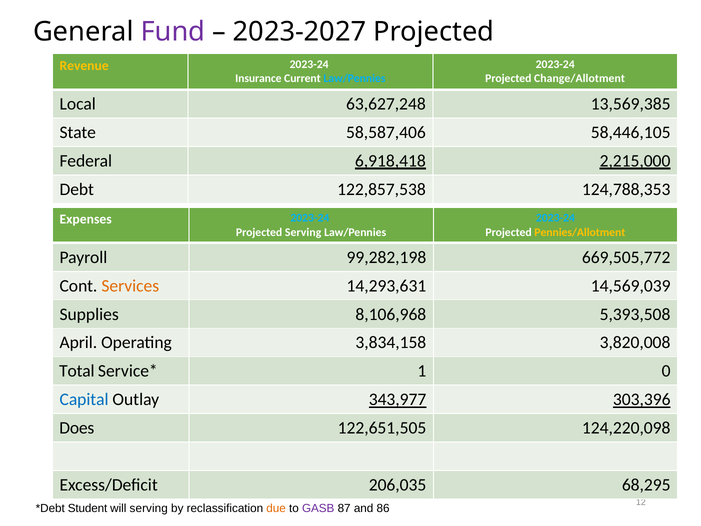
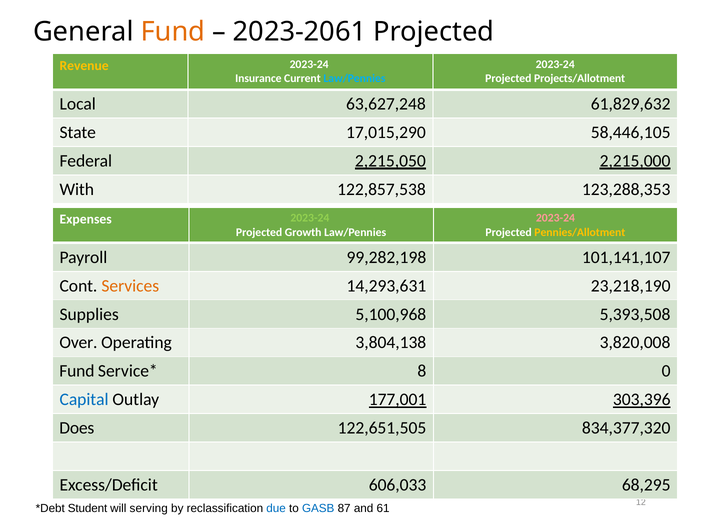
Fund colour: purple -> orange (173, 32)
2023-2027: 2023-2027 -> 2023-2061 (300, 32)
Change/Allotment: Change/Allotment -> Projects/Allotment (580, 79)
13,569,385: 13,569,385 -> 61,829,632 (631, 104)
58,587,406: 58,587,406 -> 17,015,290 (386, 132)
6,918,418: 6,918,418 -> 2,215,050 (390, 161)
Debt: Debt -> With (77, 189)
124,788,353: 124,788,353 -> 123,288,353 (626, 189)
2023-24 colour: light blue -> pink (555, 218)
2023-24 colour: light blue -> light green (310, 218)
Projected Serving: Serving -> Growth (303, 232)
669,505,772: 669,505,772 -> 101,141,107 (626, 257)
14,569,039: 14,569,039 -> 23,218,190 (631, 286)
8,106,968: 8,106,968 -> 5,100,968 (391, 314)
April: April -> Over (78, 343)
3,834,158: 3,834,158 -> 3,804,138 (391, 343)
Total: Total -> Fund (77, 371)
1: 1 -> 8 (422, 371)
343,977: 343,977 -> 177,001 (398, 399)
124,220,098: 124,220,098 -> 834,377,320 (626, 428)
206,035: 206,035 -> 606,033 (398, 485)
due colour: orange -> blue (276, 508)
GASB colour: purple -> blue (318, 508)
86: 86 -> 61 (383, 508)
